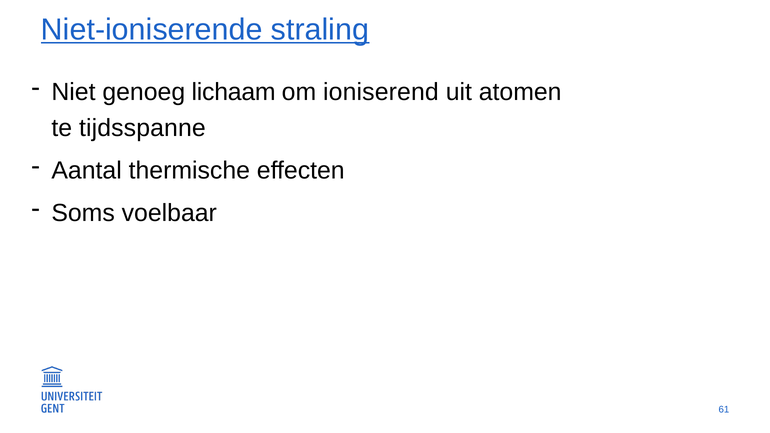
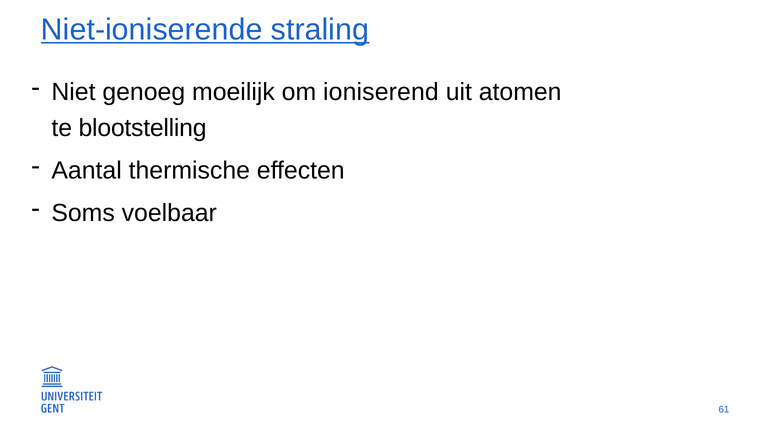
lichaam: lichaam -> moeilijk (233, 92)
tijdsspanne: tijdsspanne -> blootstelling (143, 128)
